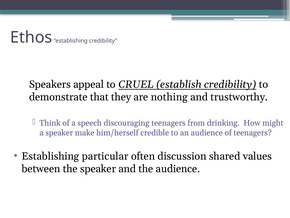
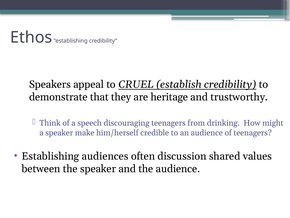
nothing: nothing -> heritage (169, 97)
particular: particular -> audiences (105, 156)
